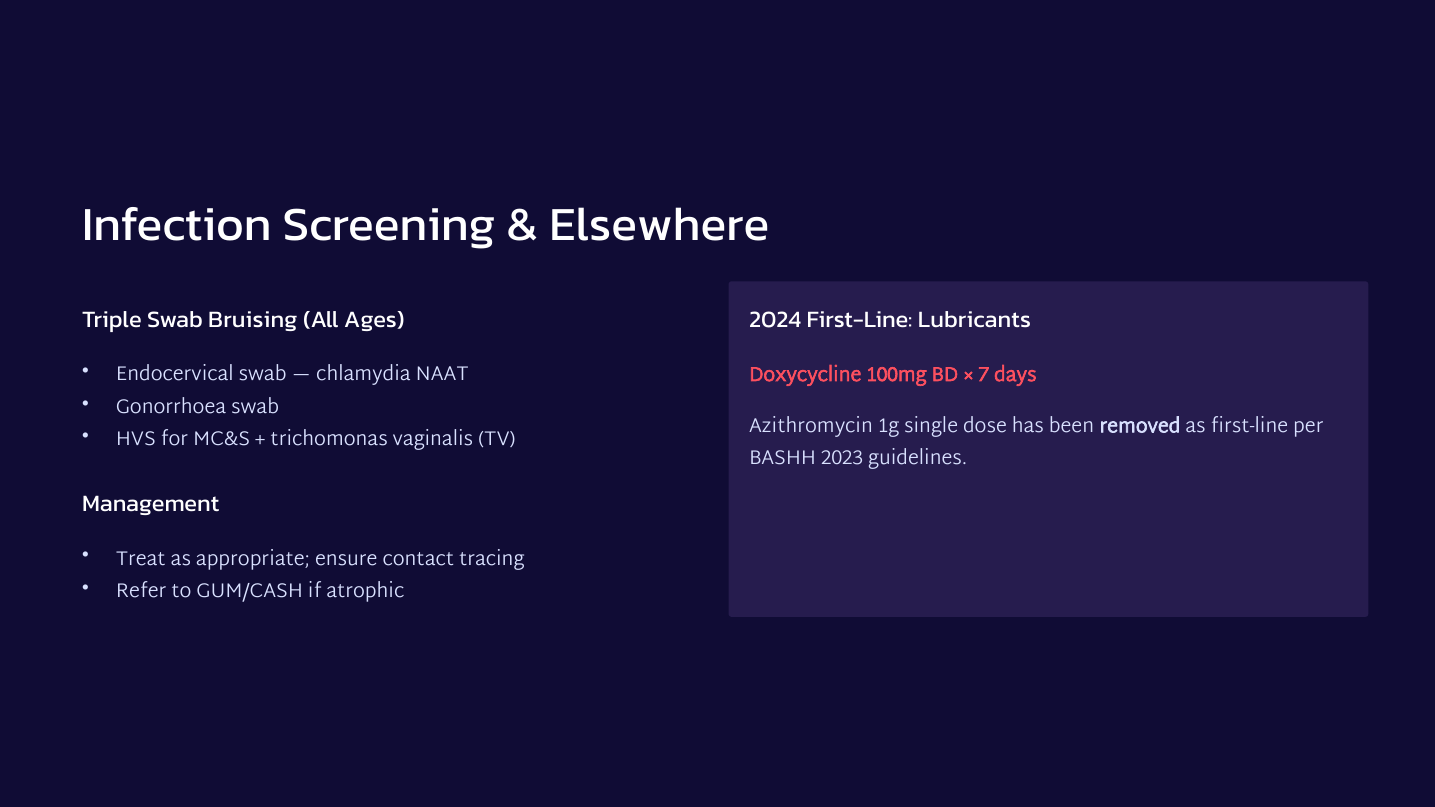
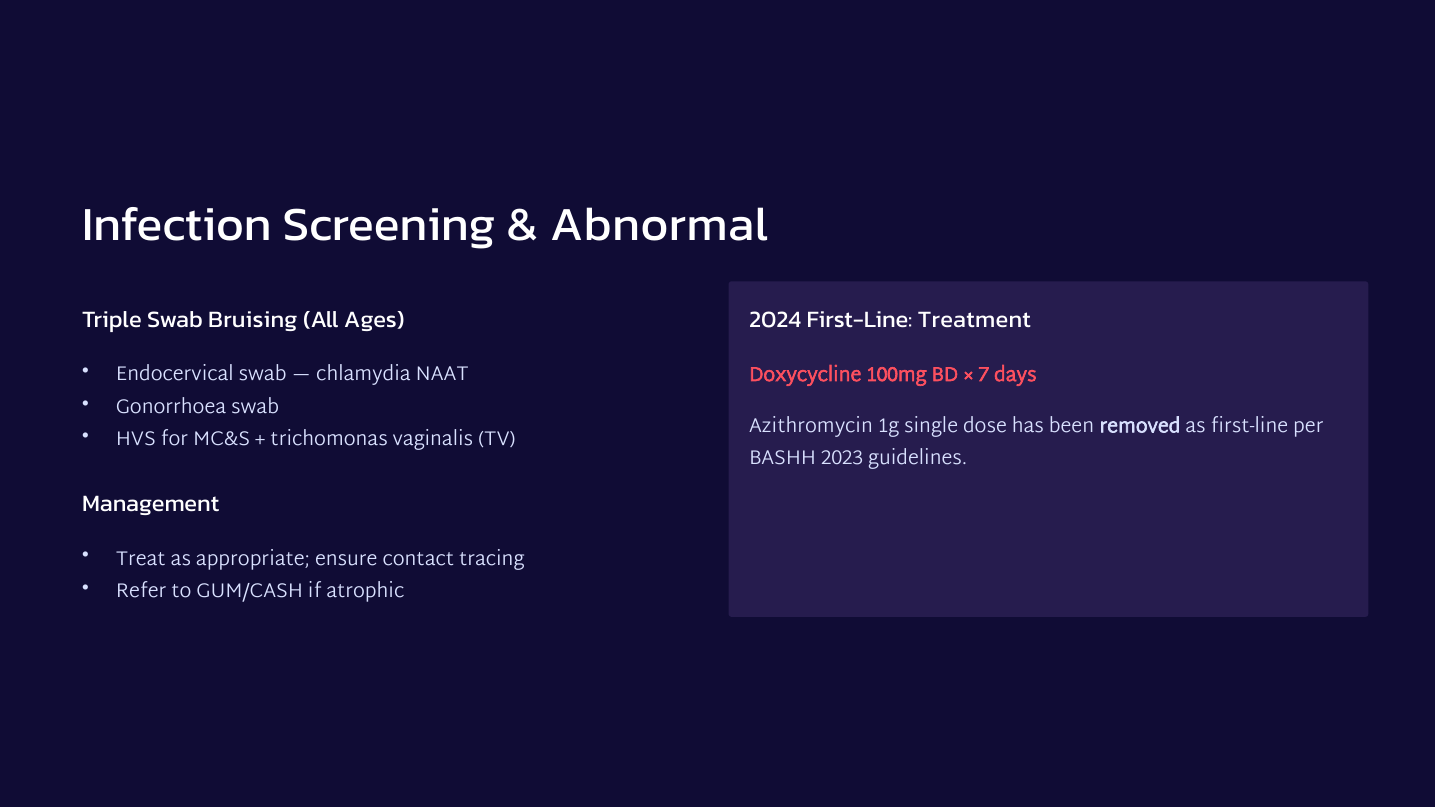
Elsewhere: Elsewhere -> Abnormal (659, 225)
Lubricants: Lubricants -> Treatment (974, 319)
